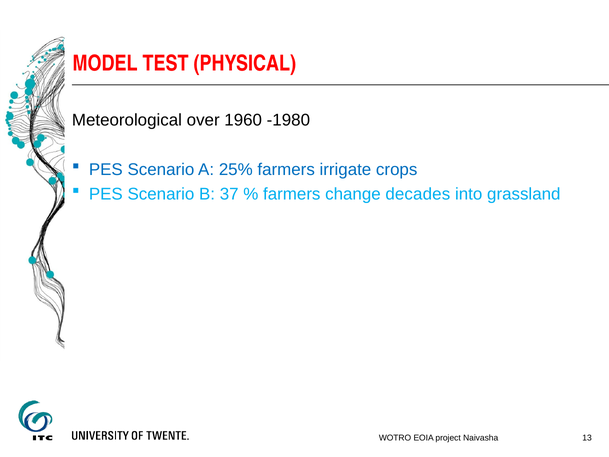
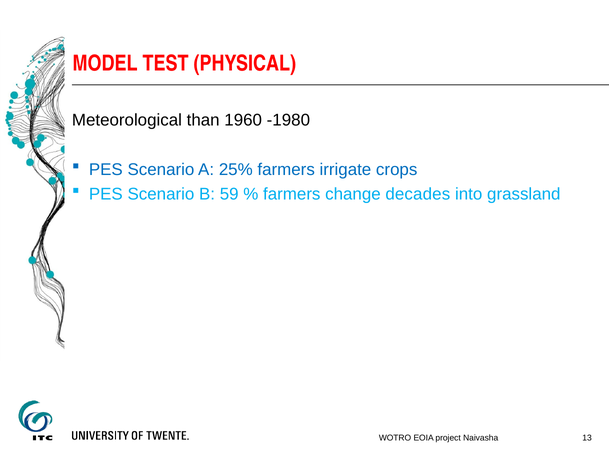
over: over -> than (203, 120)
37: 37 -> 59 (229, 194)
